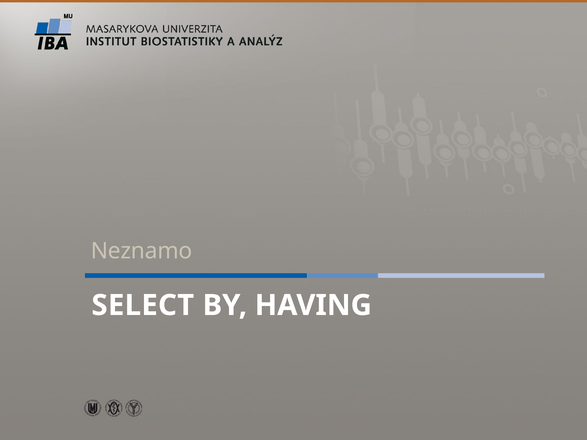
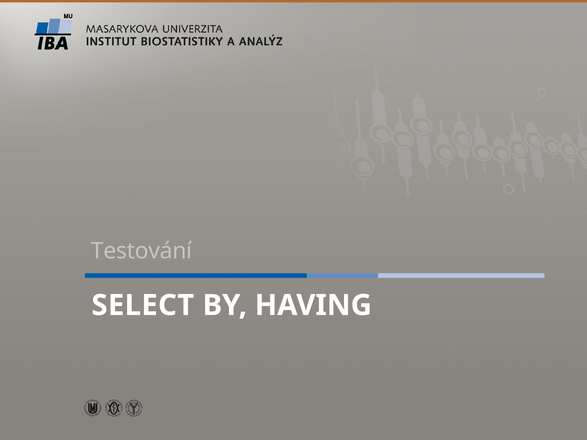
Neznamo: Neznamo -> Testování (142, 251)
